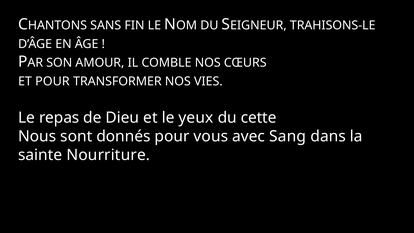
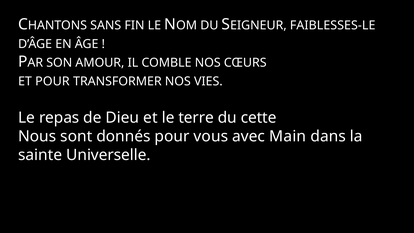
TRAHISONS-LE: TRAHISONS-LE -> FAIBLESSES-LE (333, 25)
yeux: yeux -> terre (196, 118)
Sang: Sang -> Main (288, 136)
Nourriture: Nourriture -> Universelle (108, 155)
